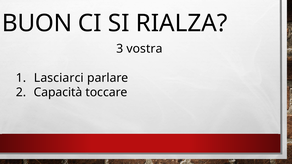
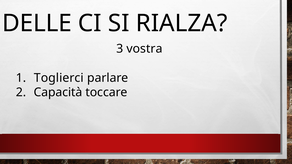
BUON: BUON -> DELLE (37, 23)
Lasciarci: Lasciarci -> Toglierci (59, 78)
